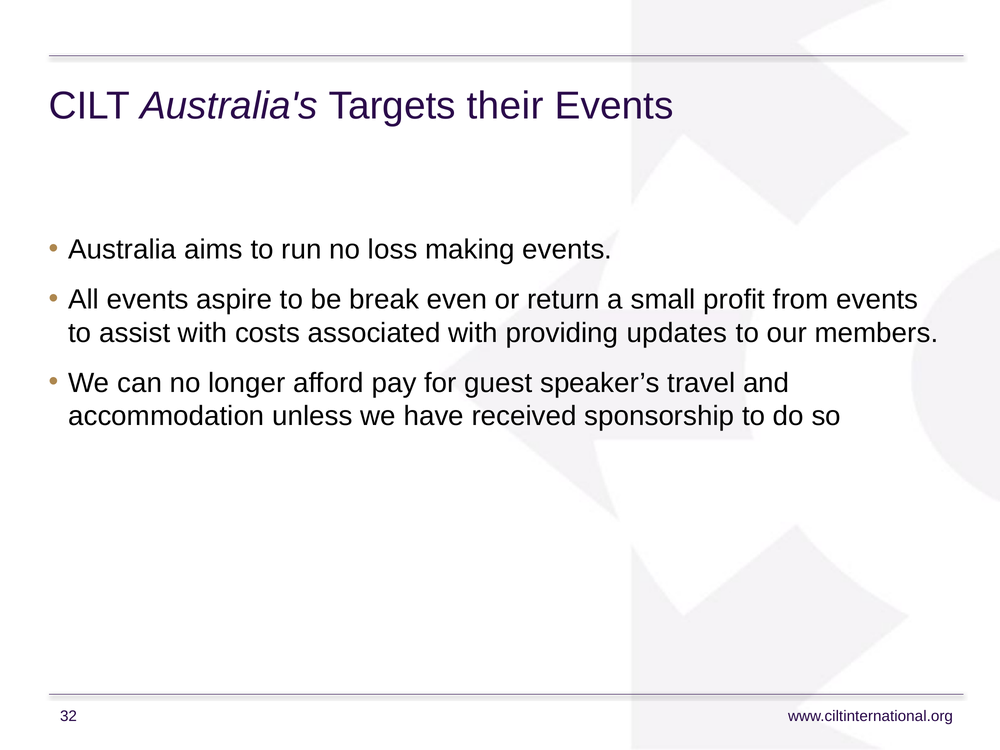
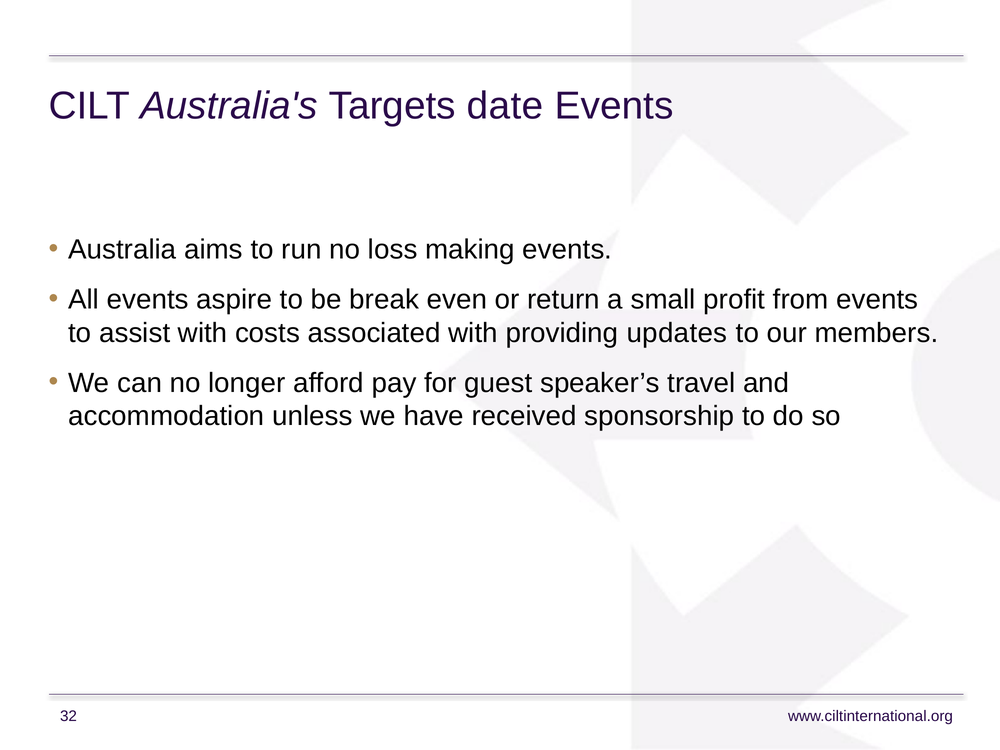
their: their -> date (505, 106)
